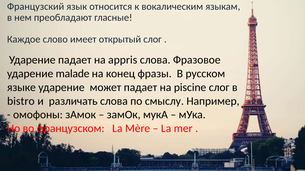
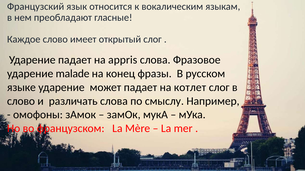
piscine: piscine -> котлет (190, 88)
bistro: bistro -> слово (21, 101)
